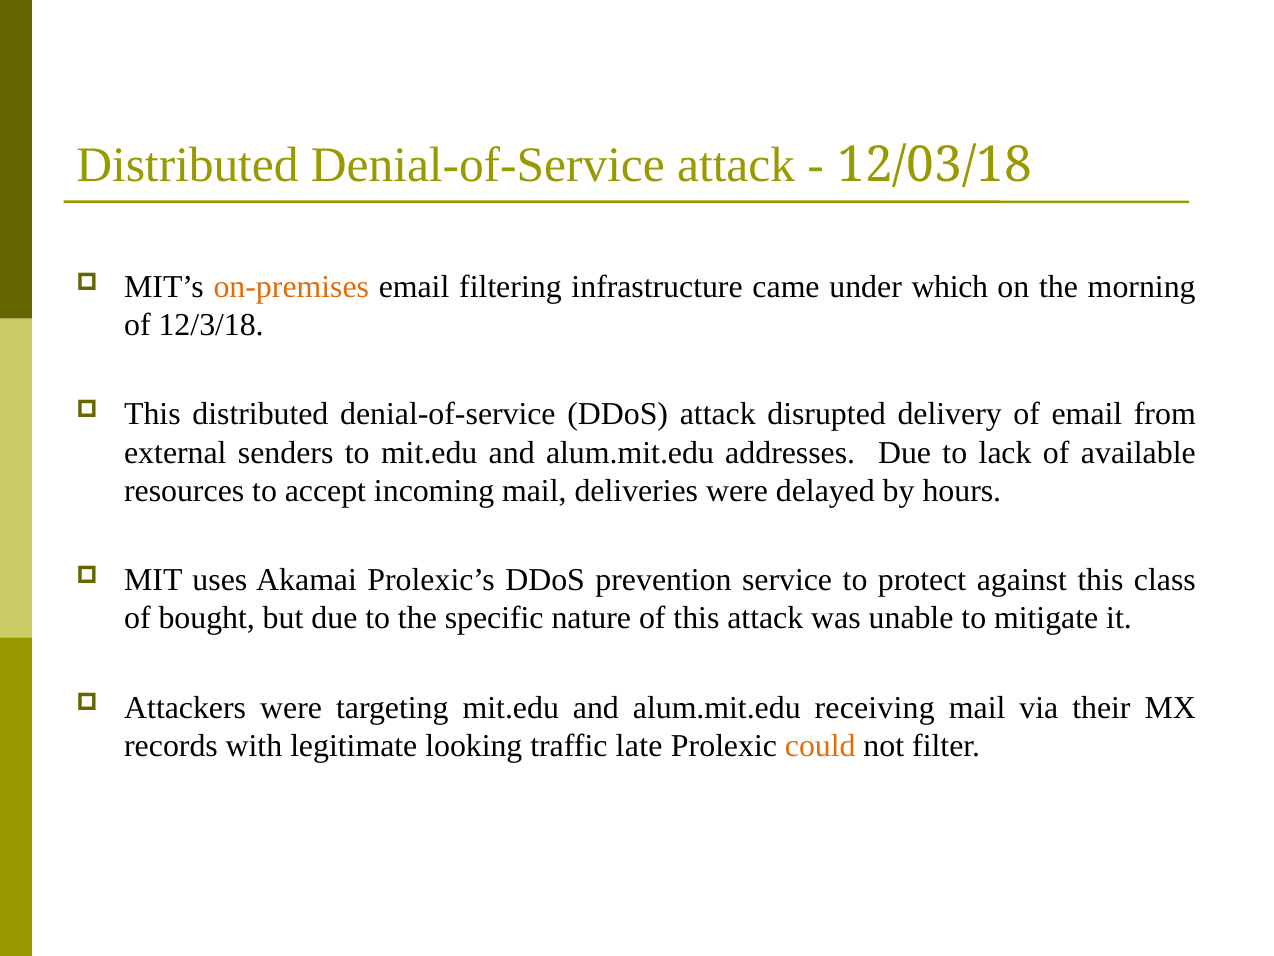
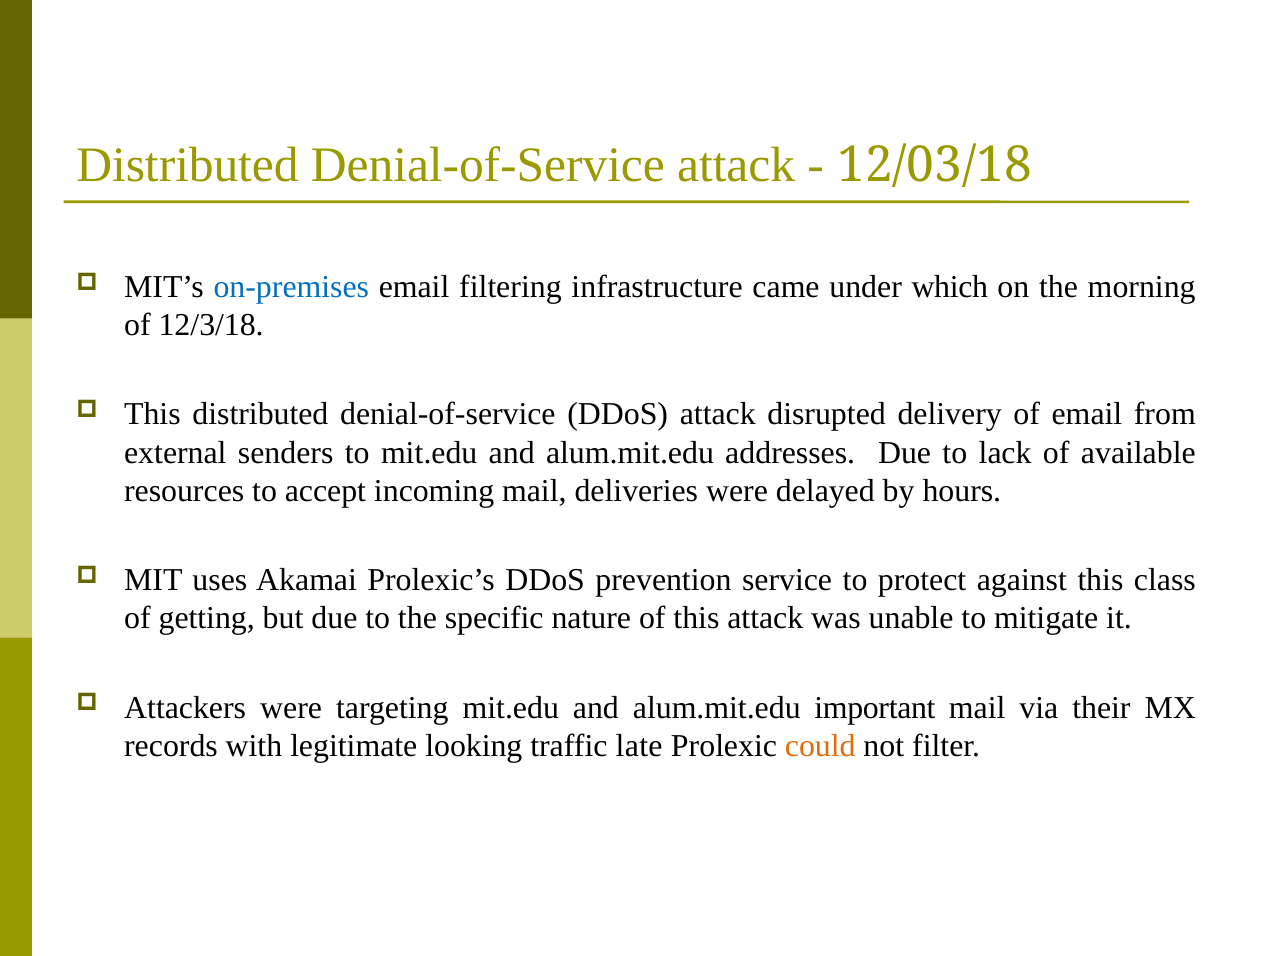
on-premises colour: orange -> blue (291, 287)
bought: bought -> getting (207, 618)
receiving: receiving -> important (875, 707)
